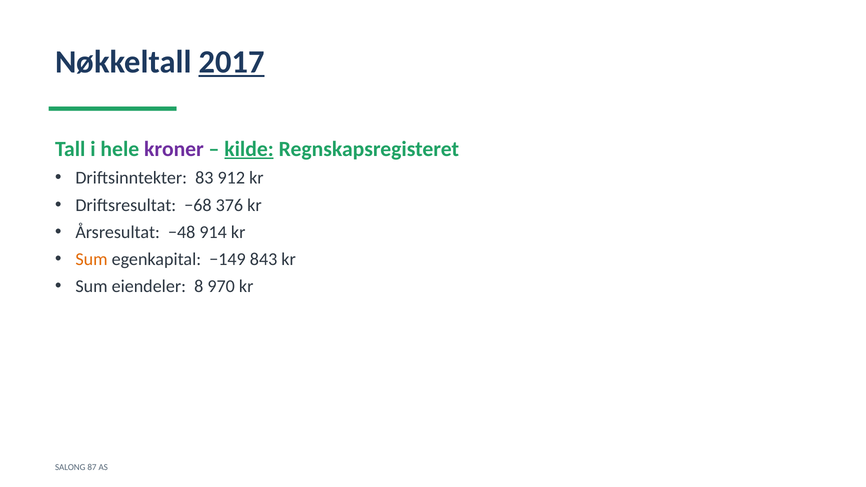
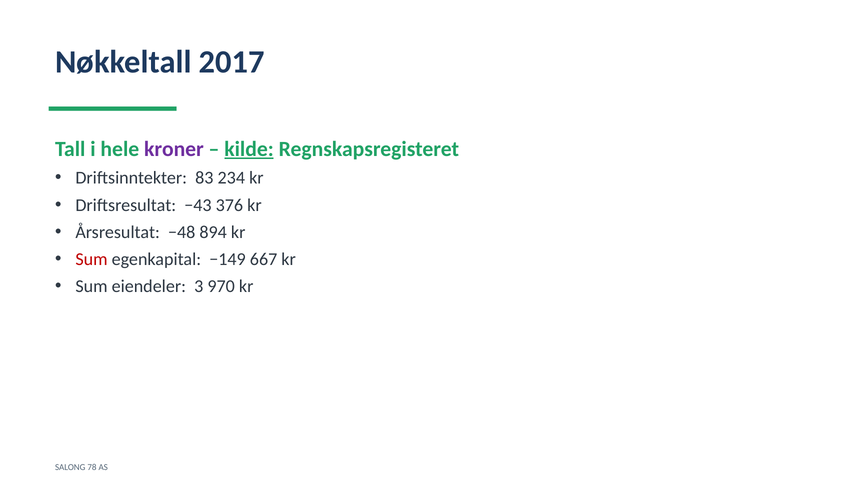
2017 underline: present -> none (232, 62)
912: 912 -> 234 (231, 178)
−68: −68 -> −43 (198, 205)
914: 914 -> 894 (213, 232)
Sum colour: orange -> red (91, 259)
843: 843 -> 667 (264, 259)
8: 8 -> 3 (199, 286)
87: 87 -> 78 (92, 467)
